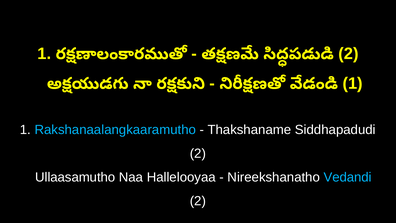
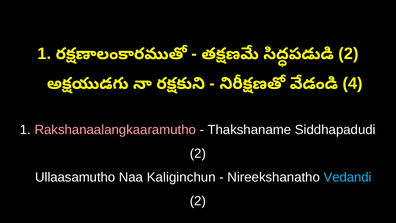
1: 1 -> 4 (353, 83)
Rakshanaalangkaaramutho colour: light blue -> pink (115, 130)
Hallelooyaa: Hallelooyaa -> Kaliginchun (181, 177)
